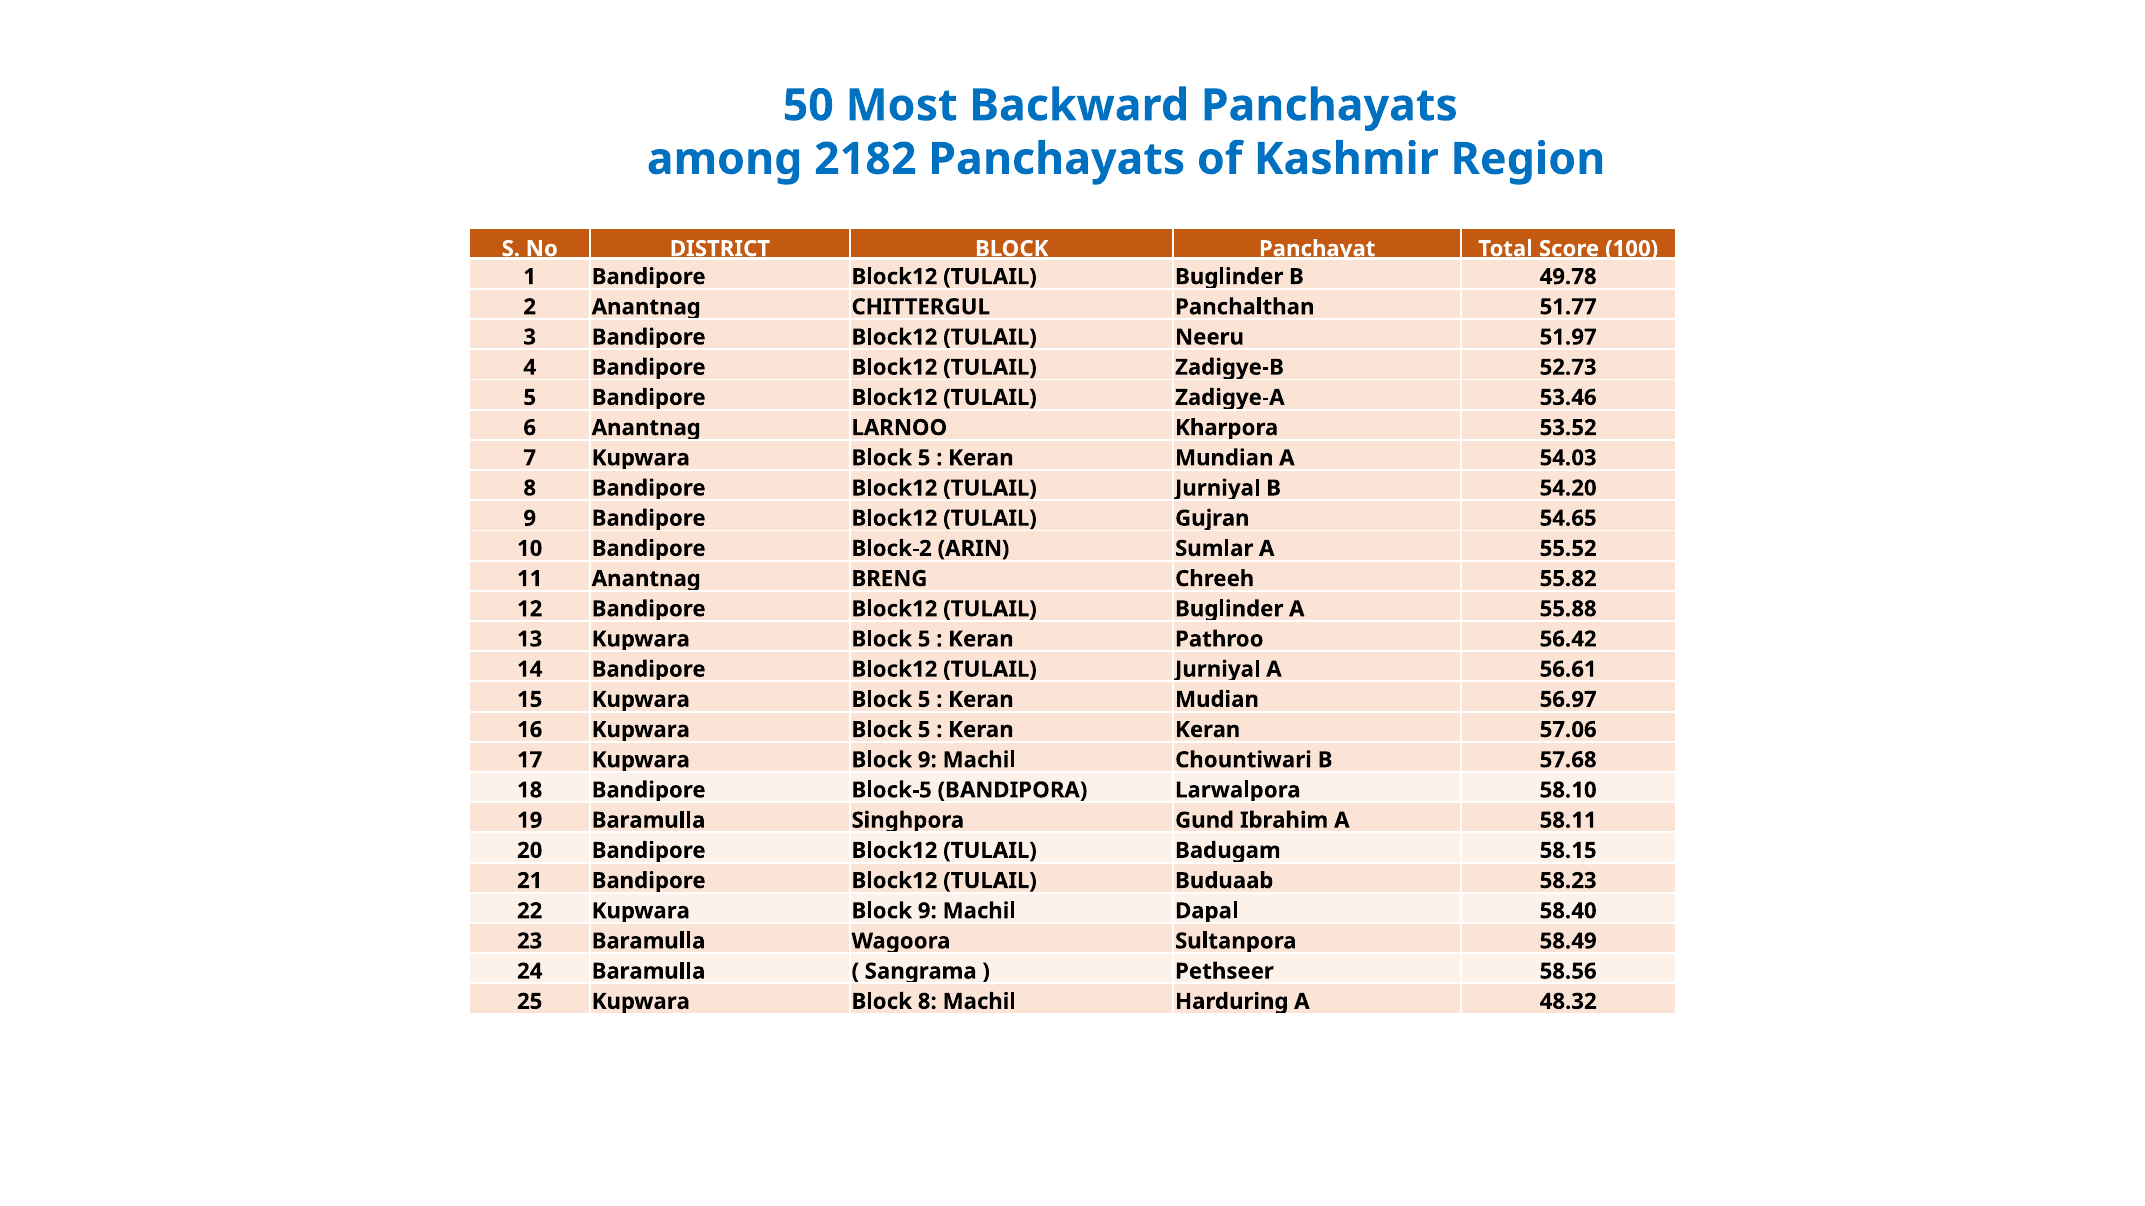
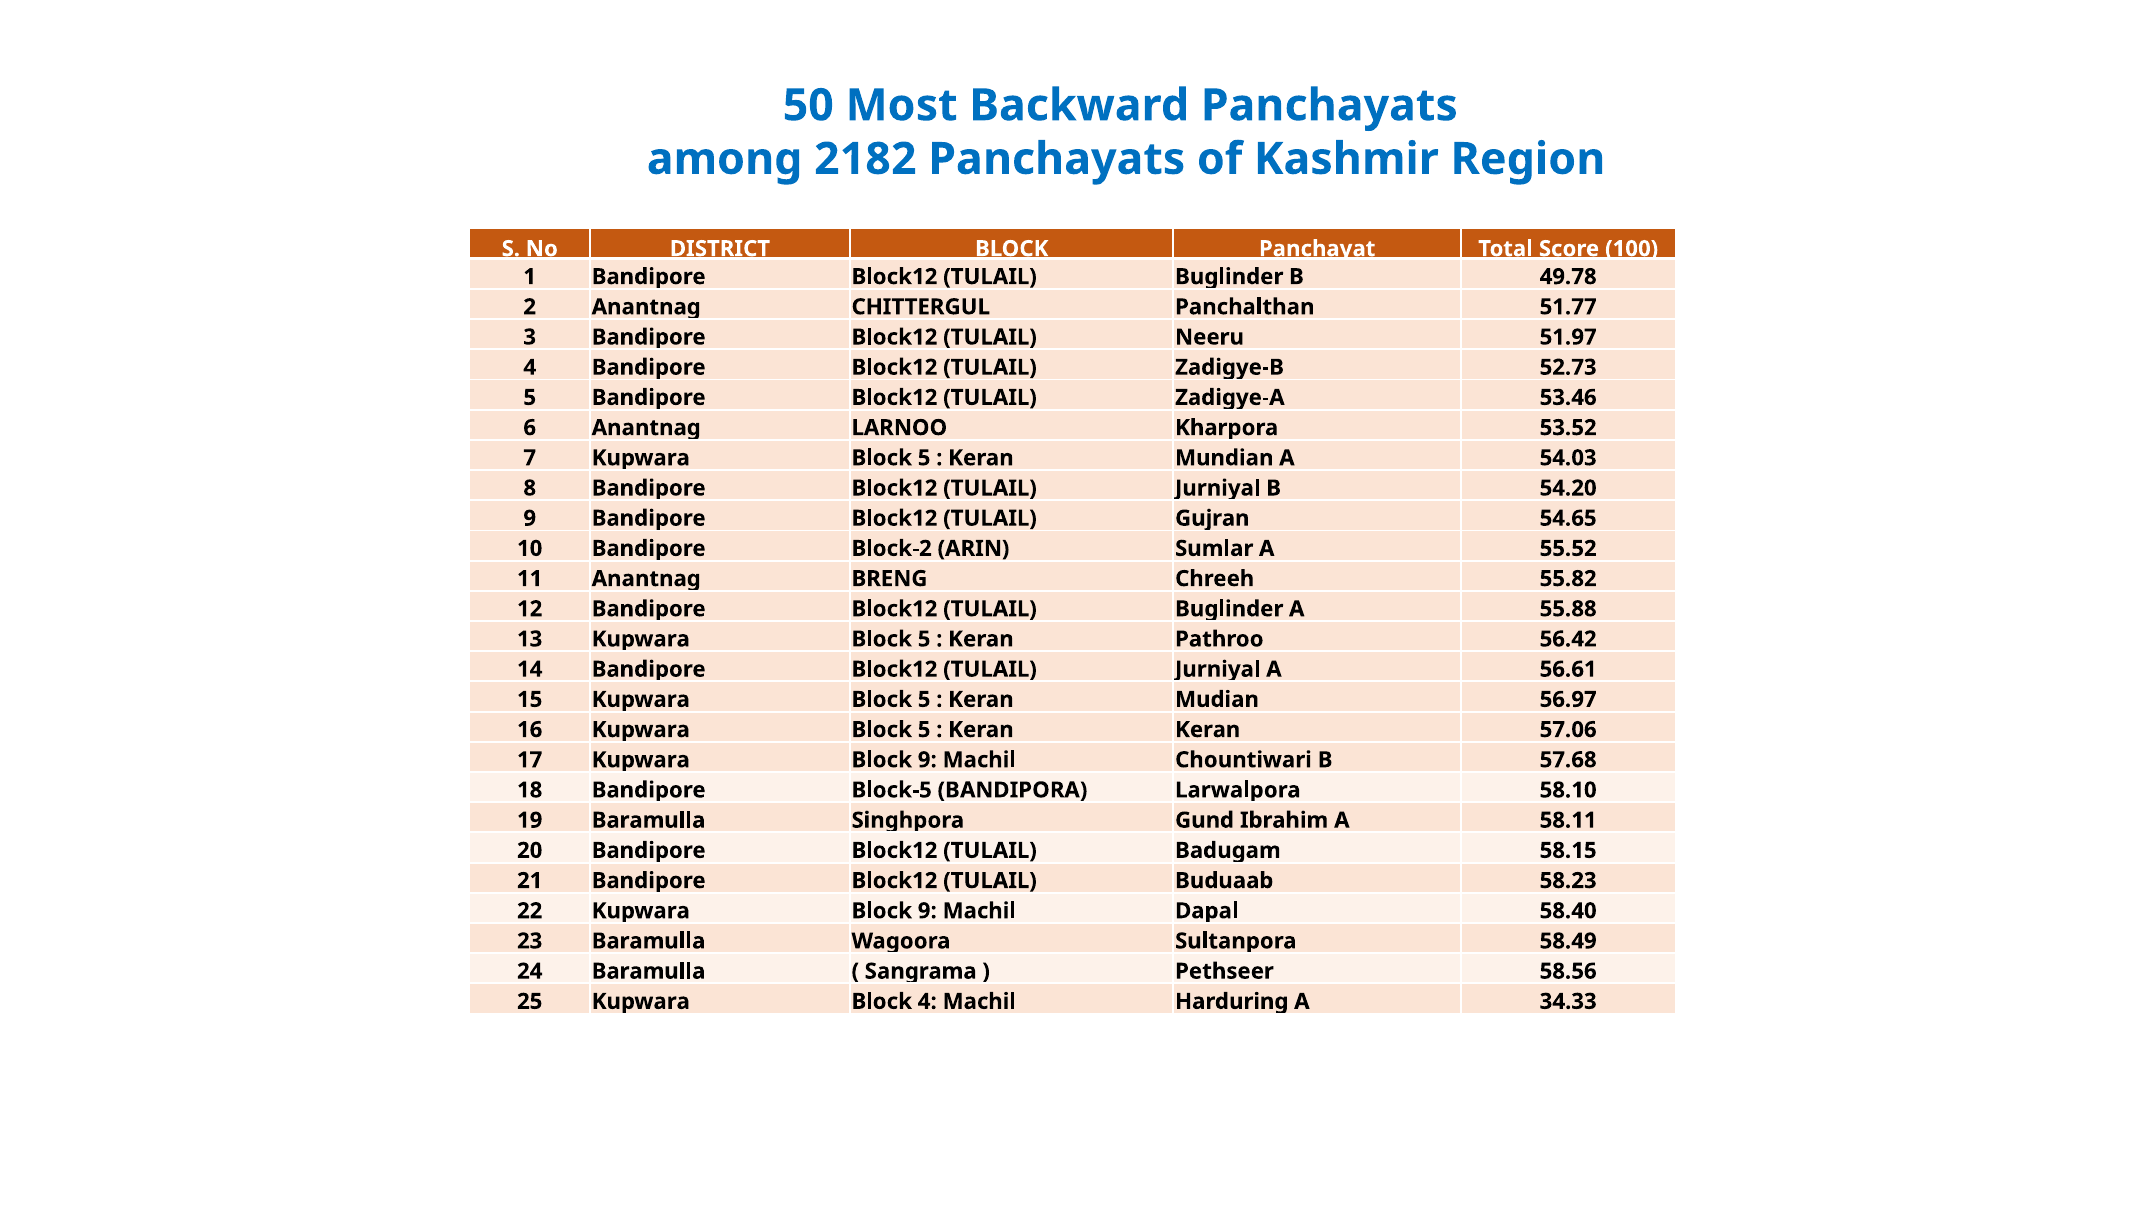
Block 8: 8 -> 4 (927, 1002)
48.32: 48.32 -> 34.33 (1568, 1002)
